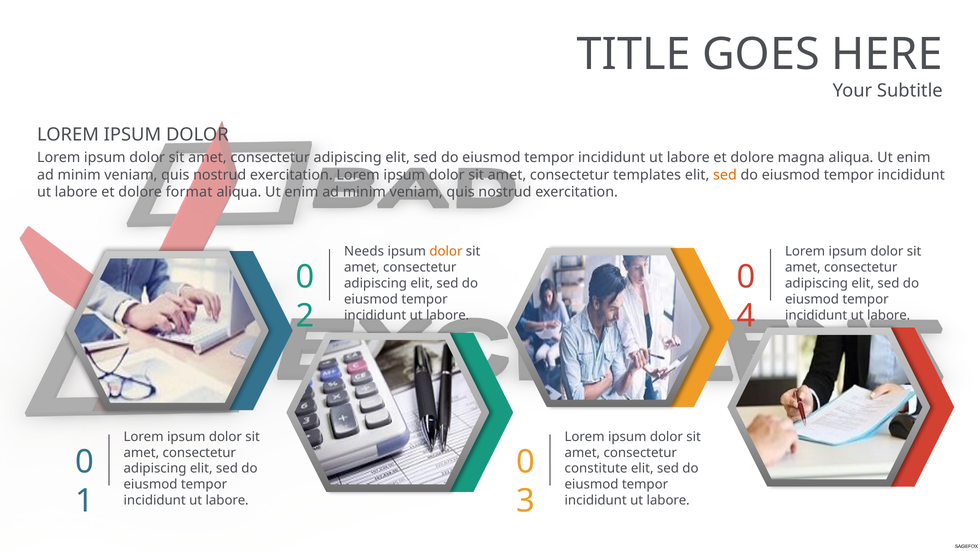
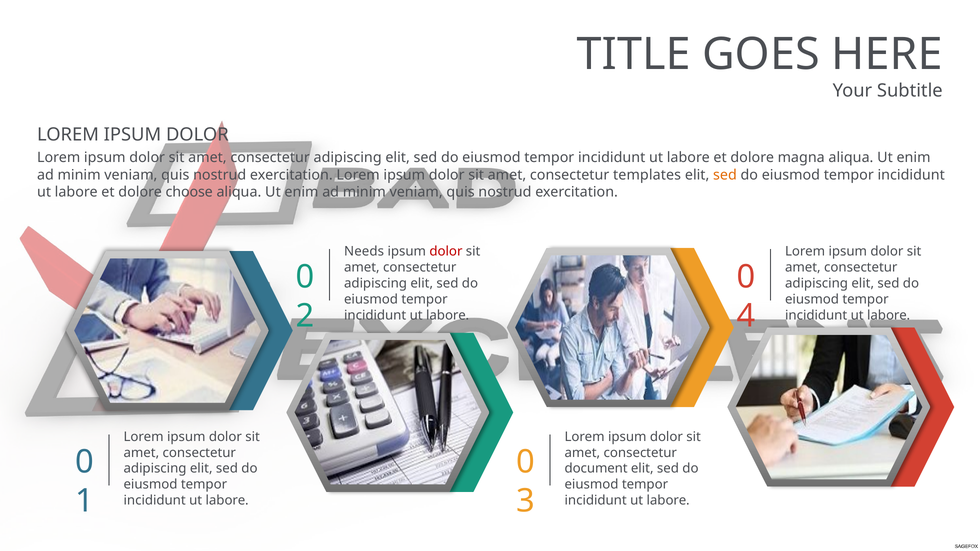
format: format -> choose (189, 192)
dolor colour: orange -> red (446, 252)
constitute: constitute -> document (596, 469)
